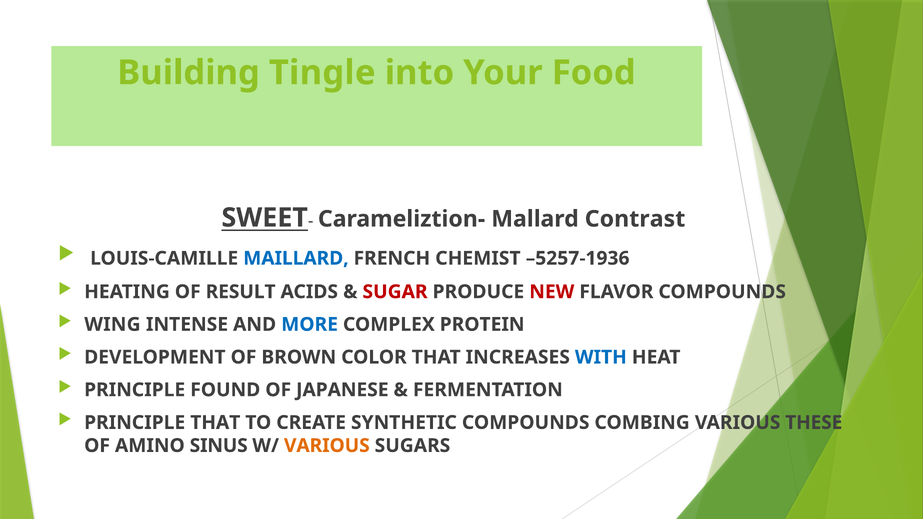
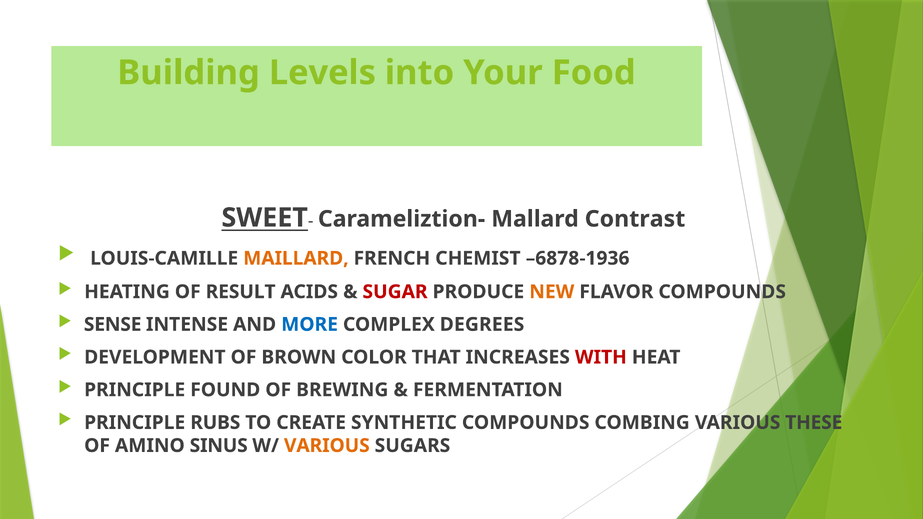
Tingle: Tingle -> Levels (322, 73)
MAILLARD colour: blue -> orange (296, 258)
–5257-1936: –5257-1936 -> –6878-1936 (578, 258)
NEW colour: red -> orange (552, 292)
WING: WING -> SENSE (113, 325)
PROTEIN: PROTEIN -> DEGREES (482, 325)
WITH colour: blue -> red (601, 357)
JAPANESE: JAPANESE -> BREWING (342, 390)
PRINCIPLE THAT: THAT -> RUBS (215, 423)
